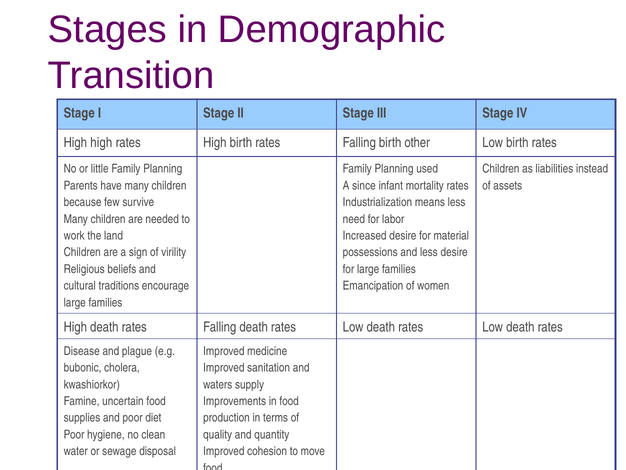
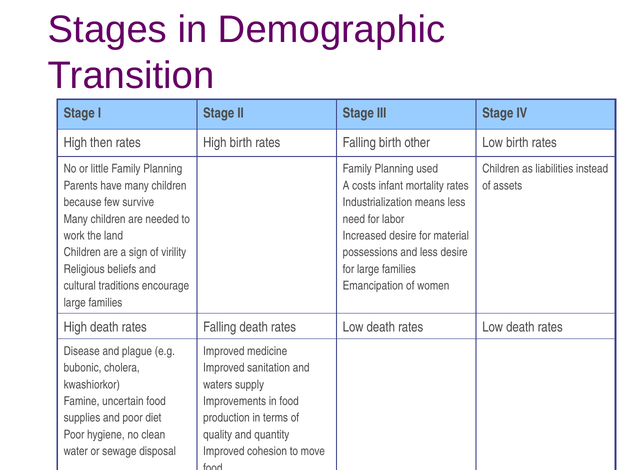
High high: high -> then (101, 143)
since: since -> costs (364, 185)
